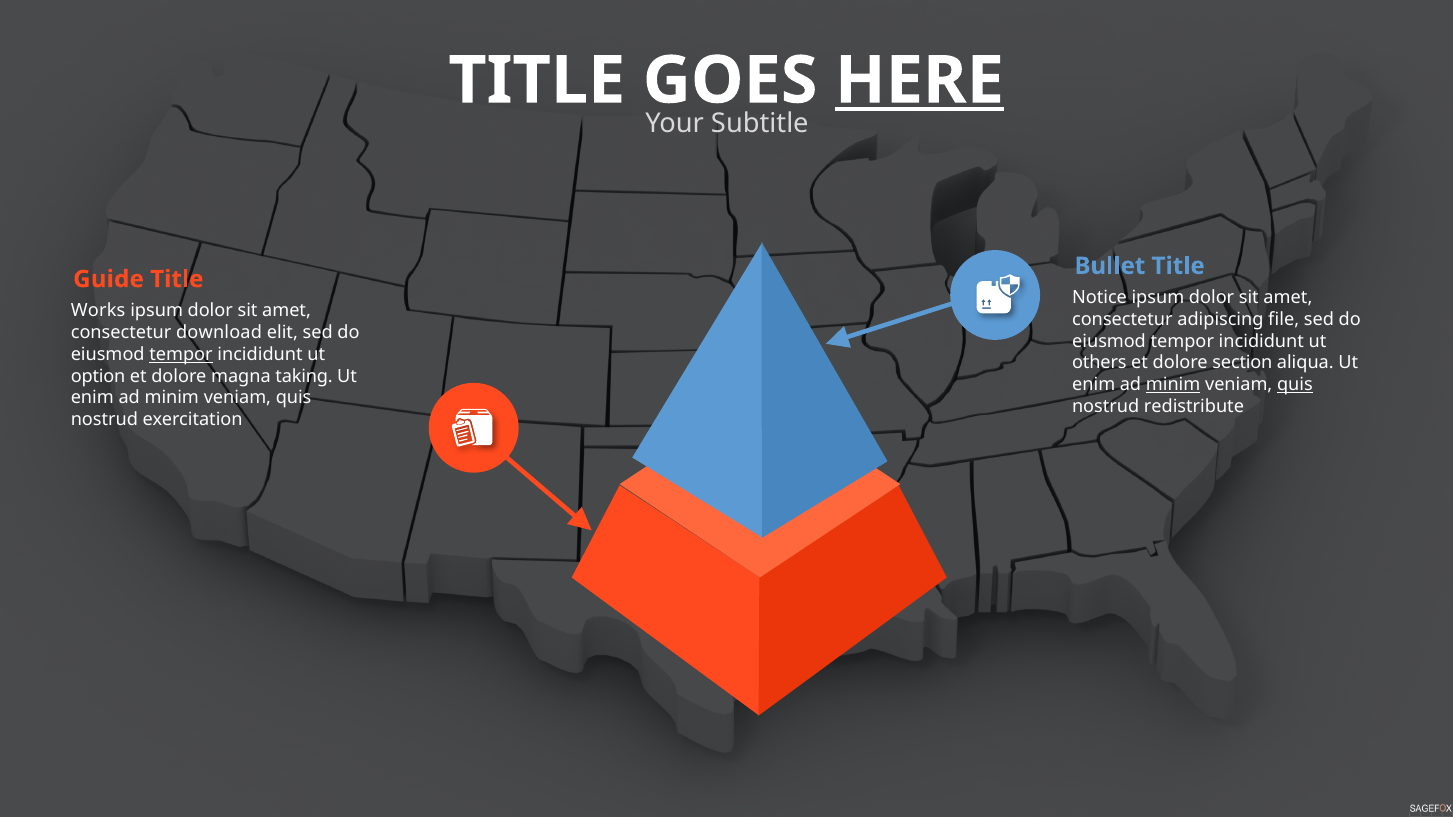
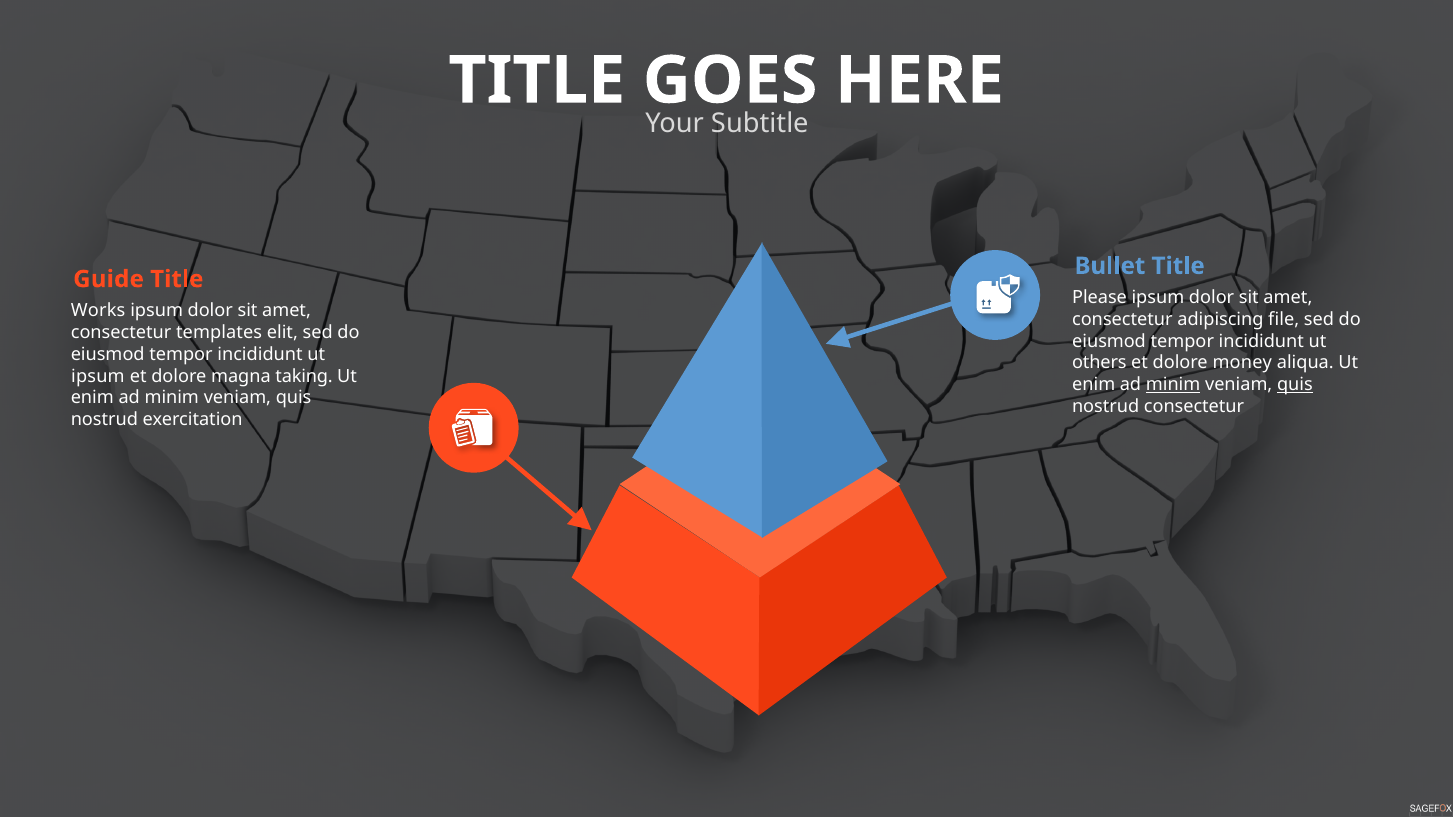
HERE underline: present -> none (919, 81)
Notice: Notice -> Please (1100, 298)
download: download -> templates (219, 333)
tempor underline: present -> none (181, 355)
section: section -> money (1242, 363)
option: option -> ipsum (98, 376)
nostrud redistribute: redistribute -> consectetur (1194, 407)
